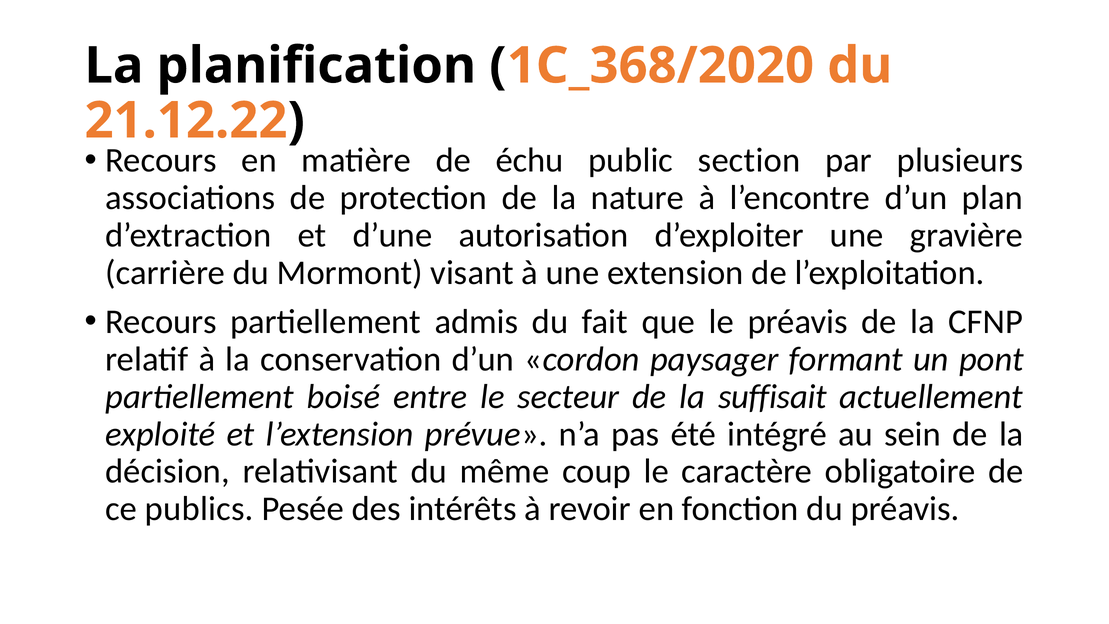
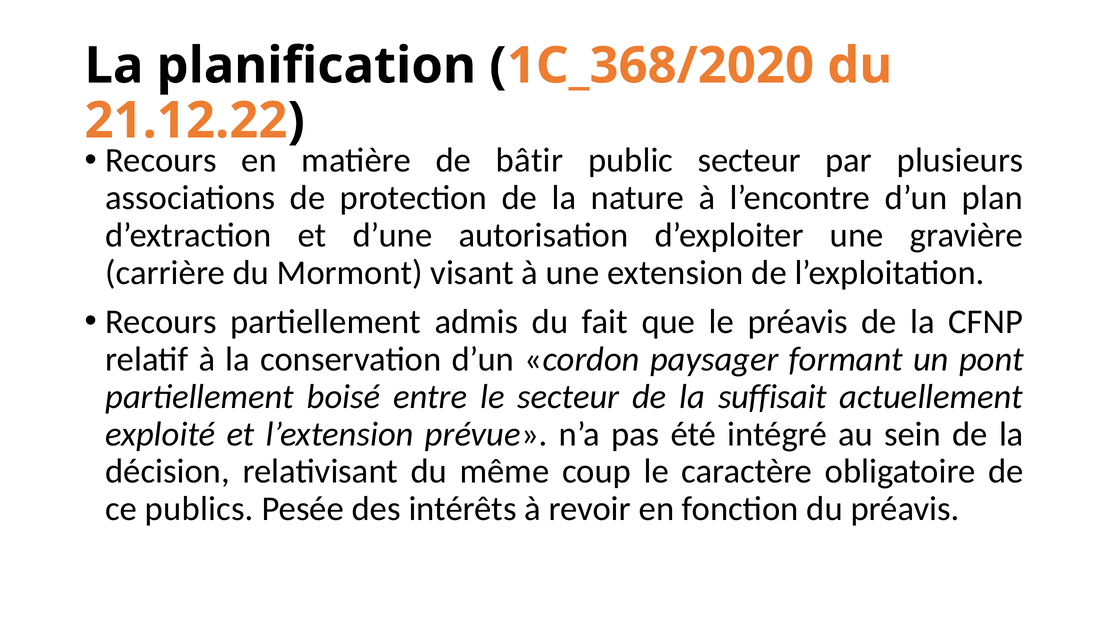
échu: échu -> bâtir (529, 160)
public section: section -> secteur (749, 160)
